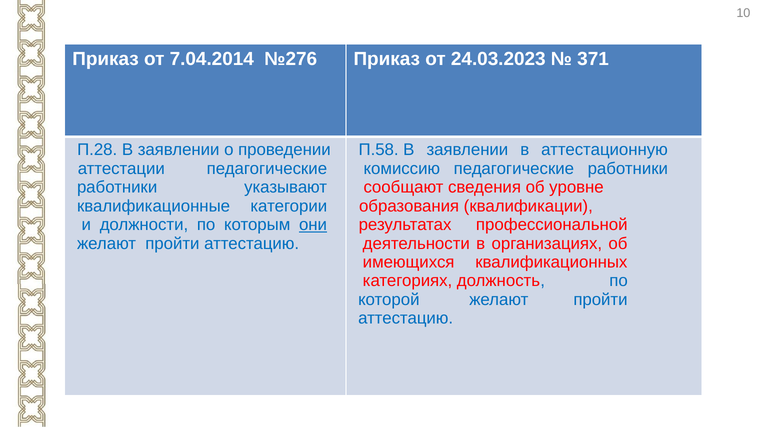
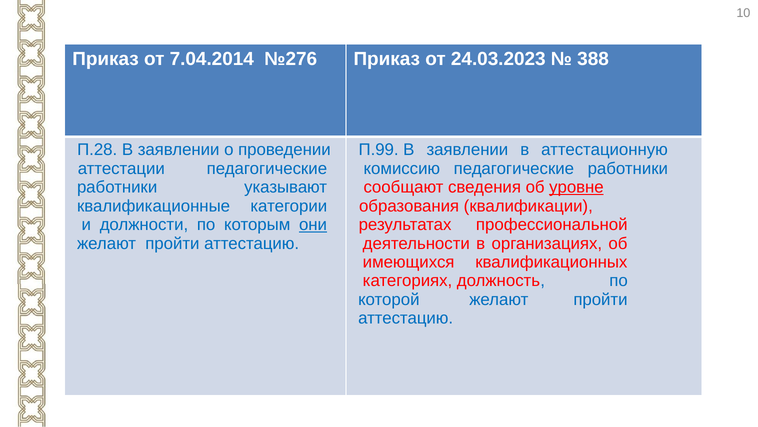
371: 371 -> 388 (593, 59)
П.58: П.58 -> П.99 (379, 150)
уровне underline: none -> present (576, 187)
